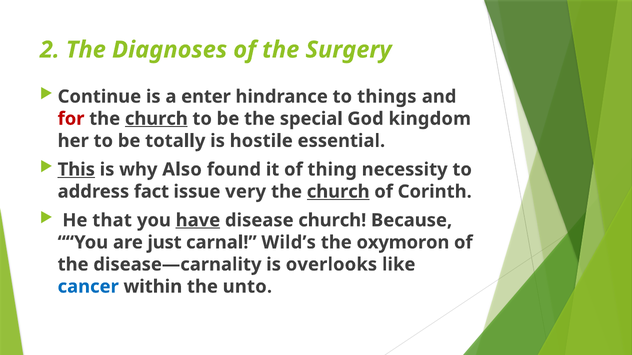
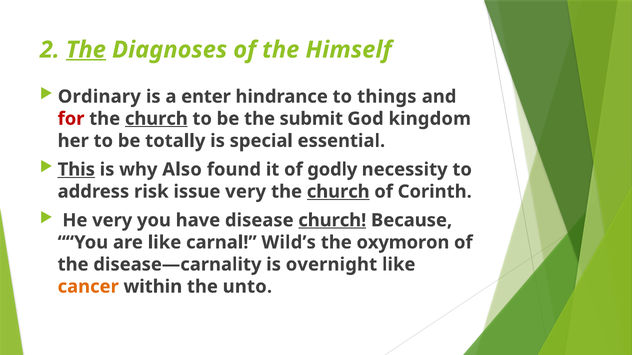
The underline: none -> present (86, 50)
Surgery: Surgery -> Himself (349, 50)
Continue: Continue -> Ordinary (99, 97)
special: special -> submit (311, 119)
hostile: hostile -> special (261, 141)
thing: thing -> godly (332, 170)
fact: fact -> risk (151, 192)
He that: that -> very (112, 221)
have underline: present -> none (198, 221)
church underline: none -> present (332, 221)
are just: just -> like (164, 243)
overlooks: overlooks -> overnight (331, 265)
cancer colour: blue -> orange (88, 287)
